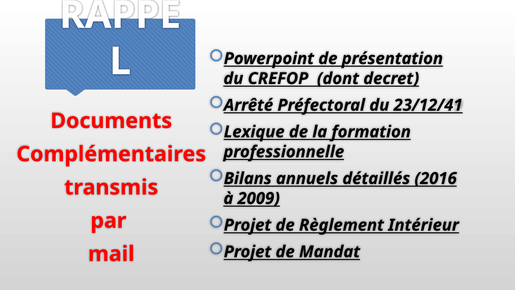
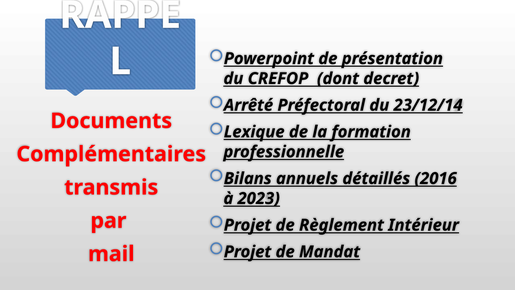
23/12/41: 23/12/41 -> 23/12/14 (428, 105)
2009: 2009 -> 2023 (259, 198)
